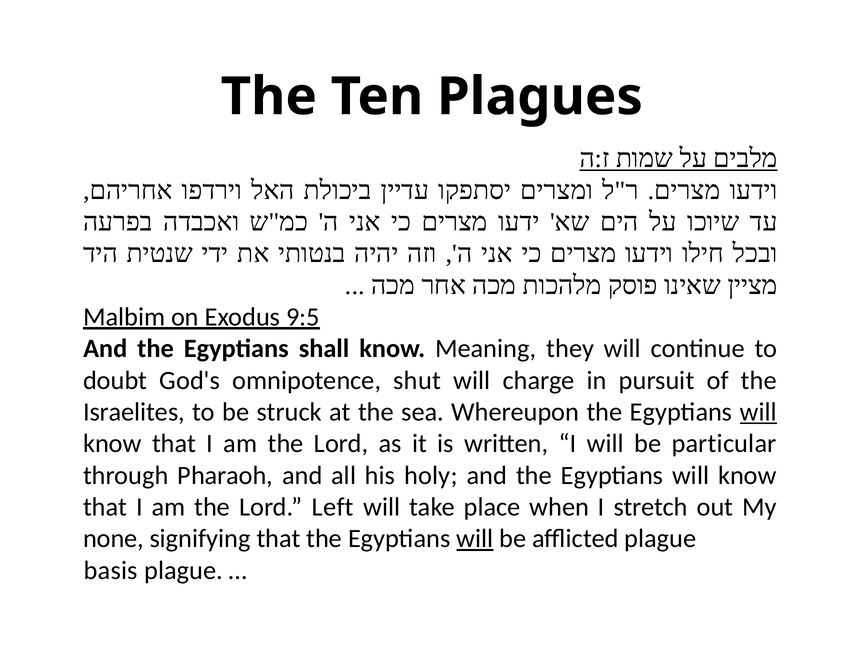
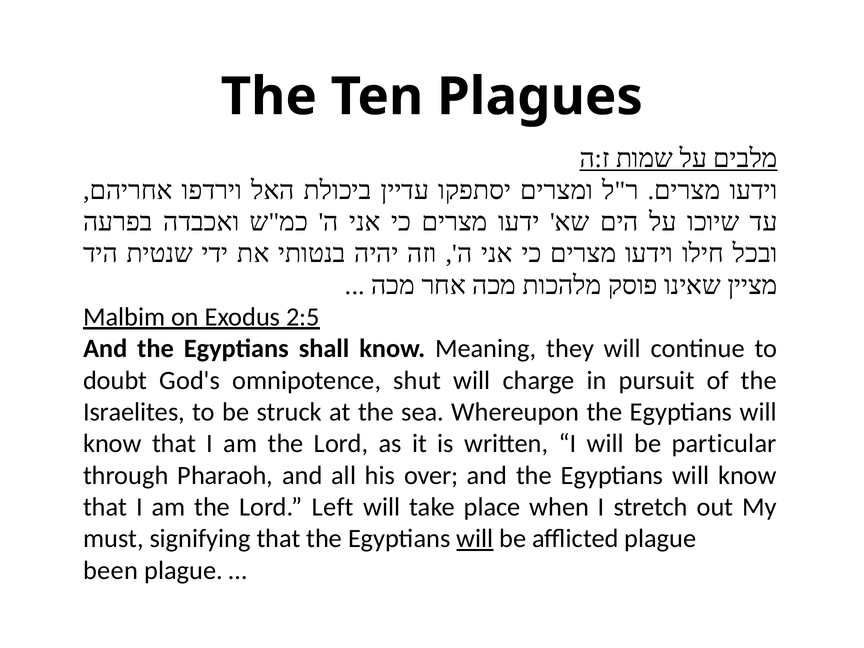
9:5: 9:5 -> 2:5 (303, 317)
will underline: present -> none (758, 412)
holy: holy -> over (431, 475)
none: none -> must (113, 539)
basis: basis -> been (111, 570)
